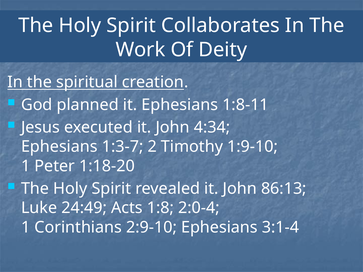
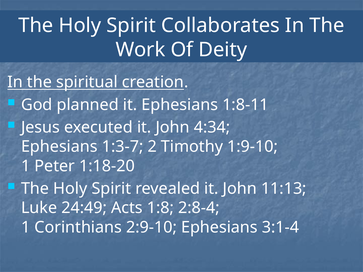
86:13: 86:13 -> 11:13 (284, 189)
2:0-4: 2:0-4 -> 2:8-4 (199, 208)
